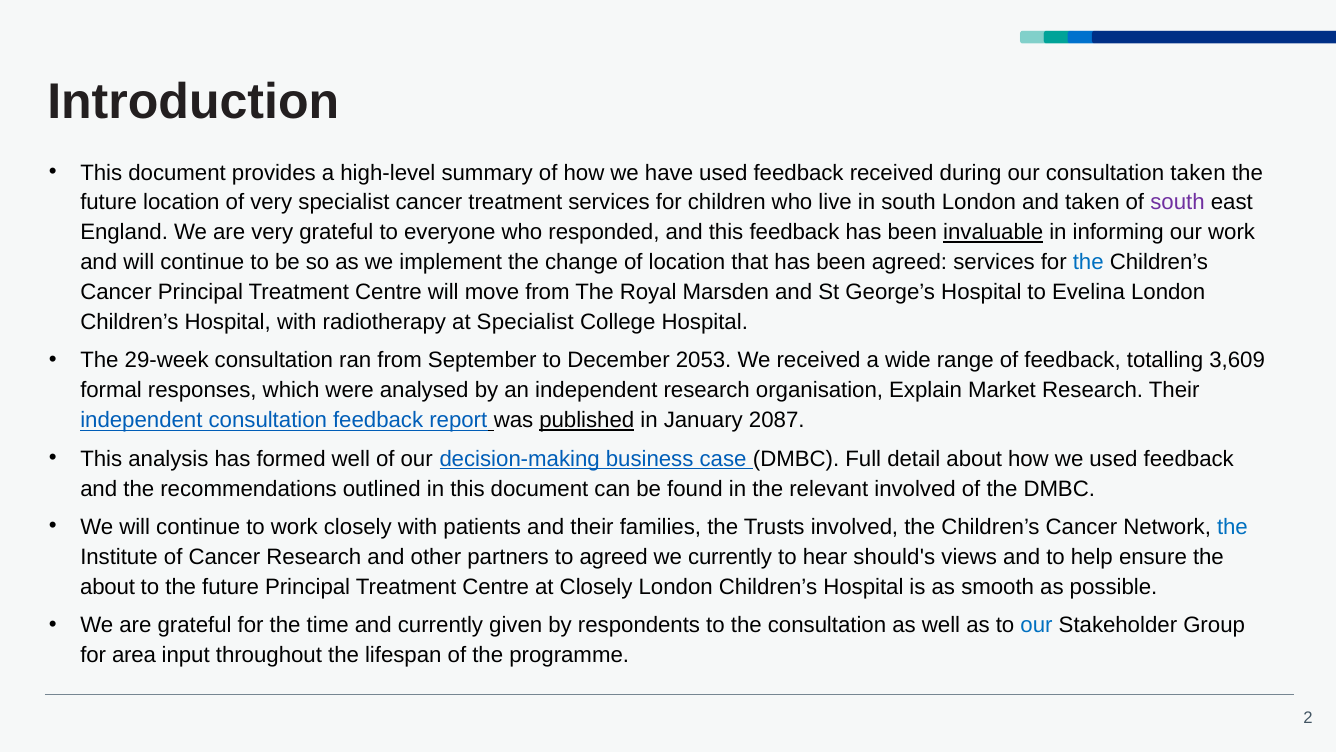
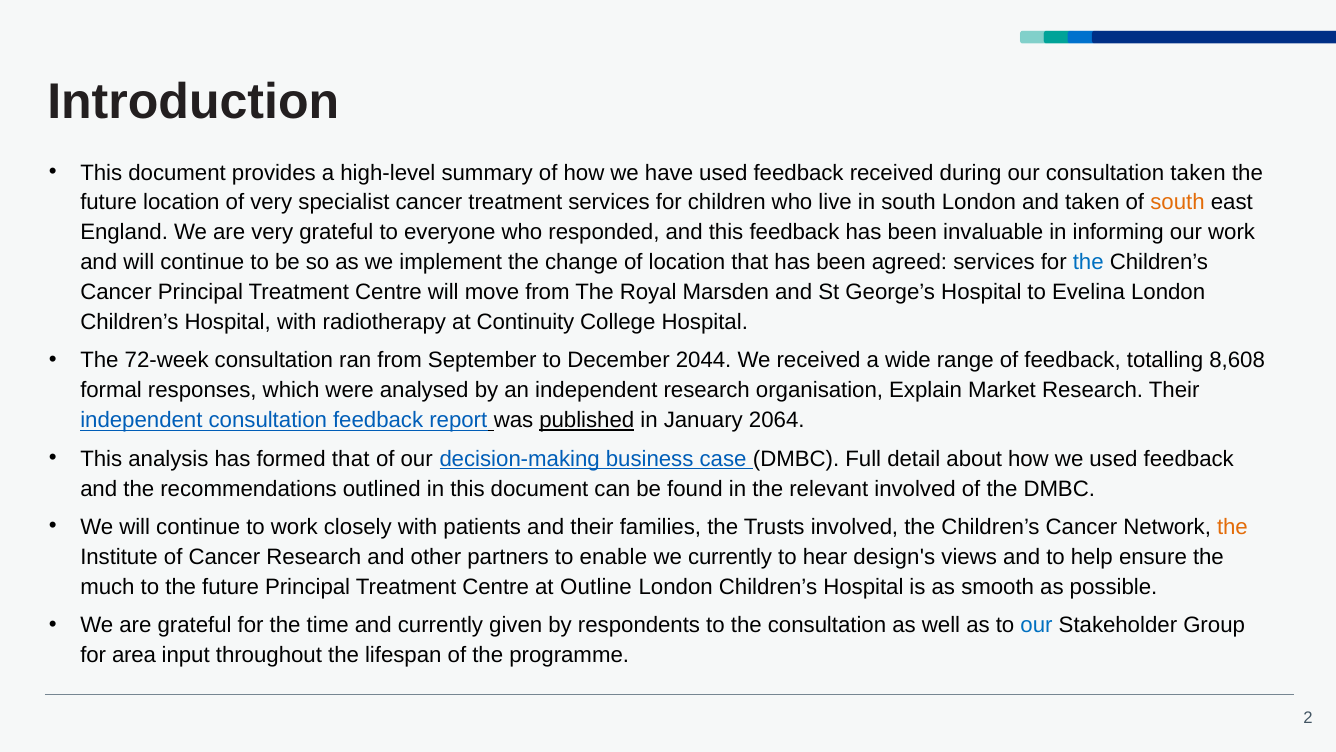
south colour: purple -> orange (1177, 202)
invaluable underline: present -> none (993, 232)
at Specialist: Specialist -> Continuity (526, 322)
29-week: 29-week -> 72-week (167, 360)
2053: 2053 -> 2044 (704, 360)
3,609: 3,609 -> 8,608 (1237, 360)
2087: 2087 -> 2064 (777, 420)
formed well: well -> that (351, 458)
the colour: blue -> orange (1232, 527)
to agreed: agreed -> enable (613, 556)
should's: should's -> design's (894, 556)
about: about -> much (107, 586)
at Closely: Closely -> Outline (596, 586)
